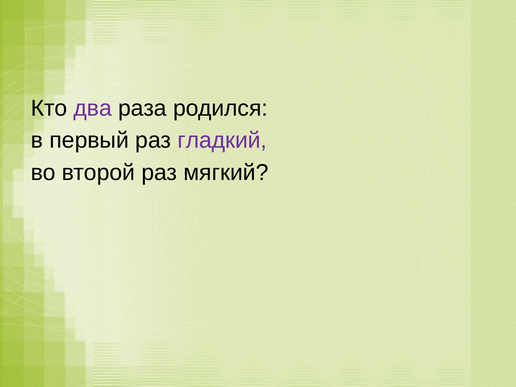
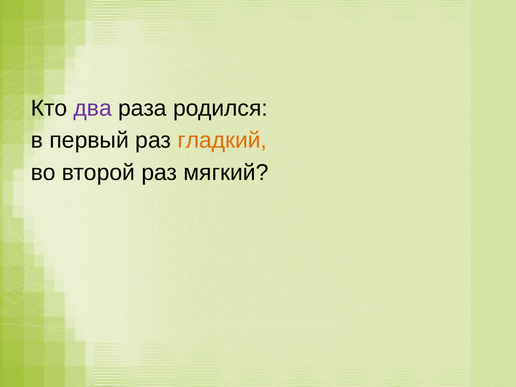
гладкий colour: purple -> orange (222, 140)
